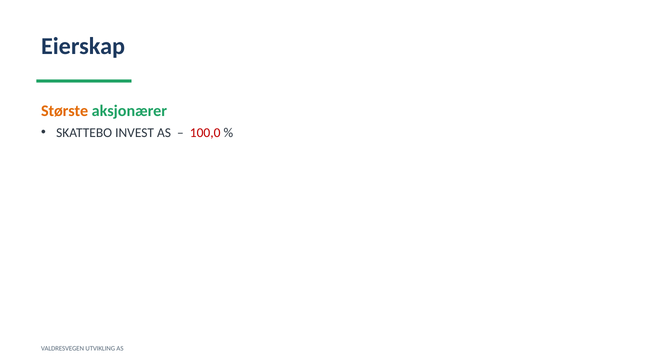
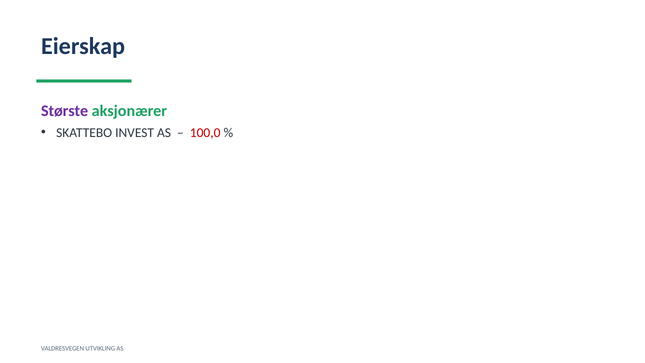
Største colour: orange -> purple (65, 111)
